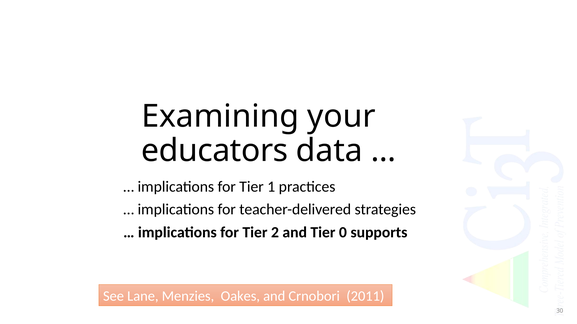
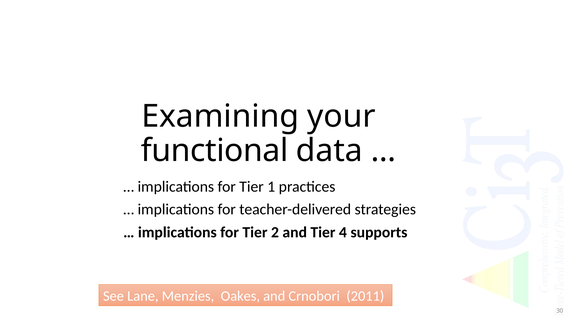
educators: educators -> functional (215, 151)
0: 0 -> 4 (343, 233)
